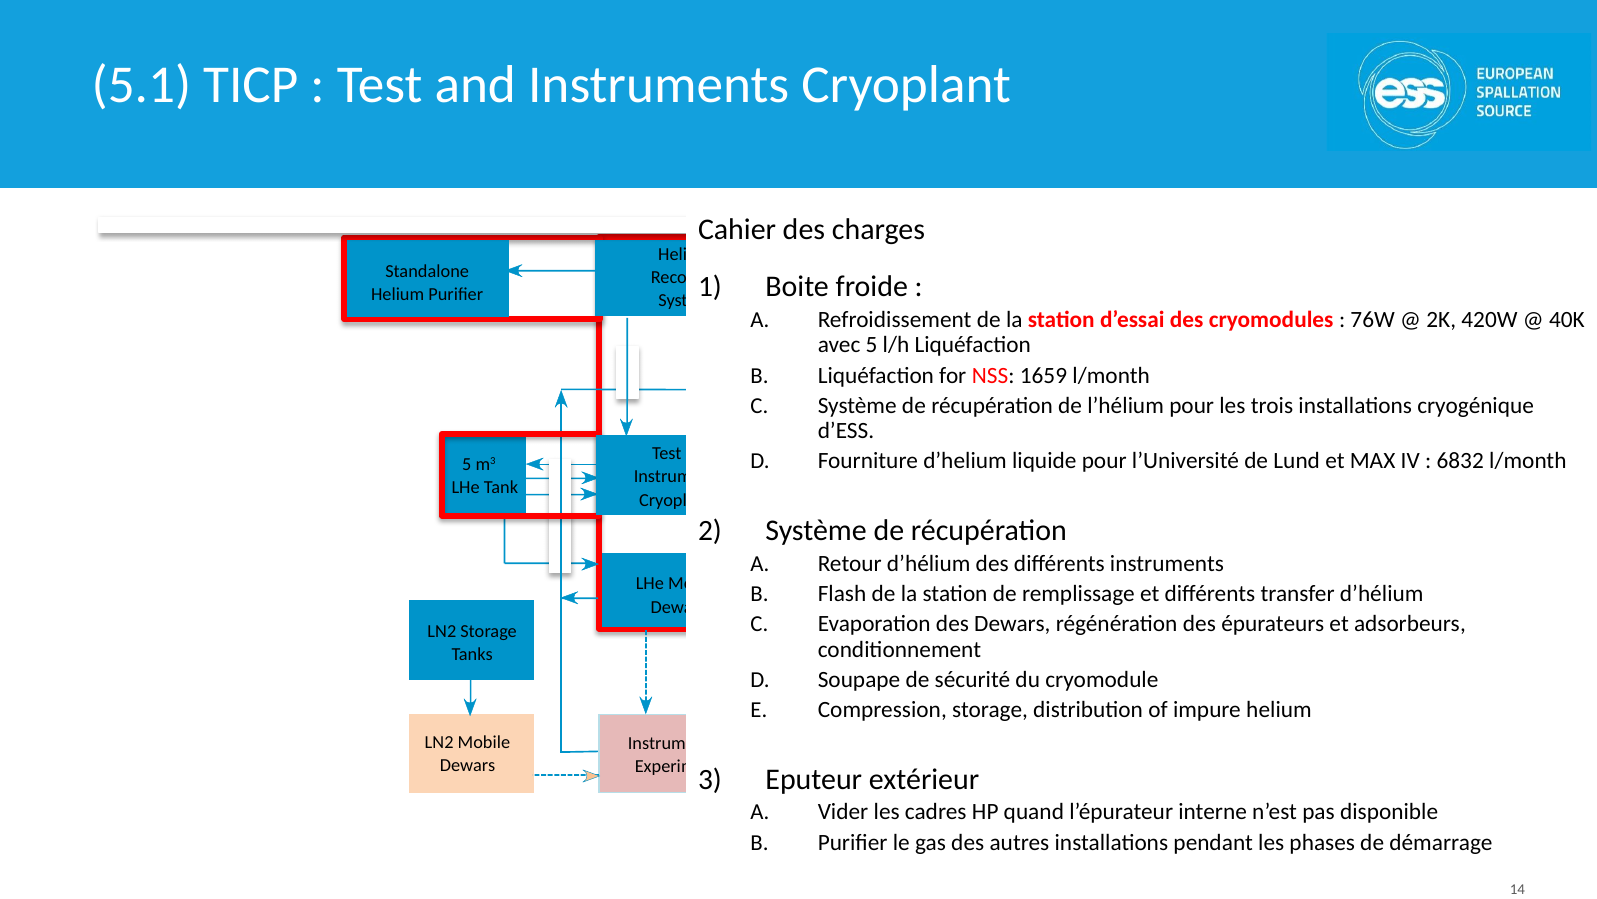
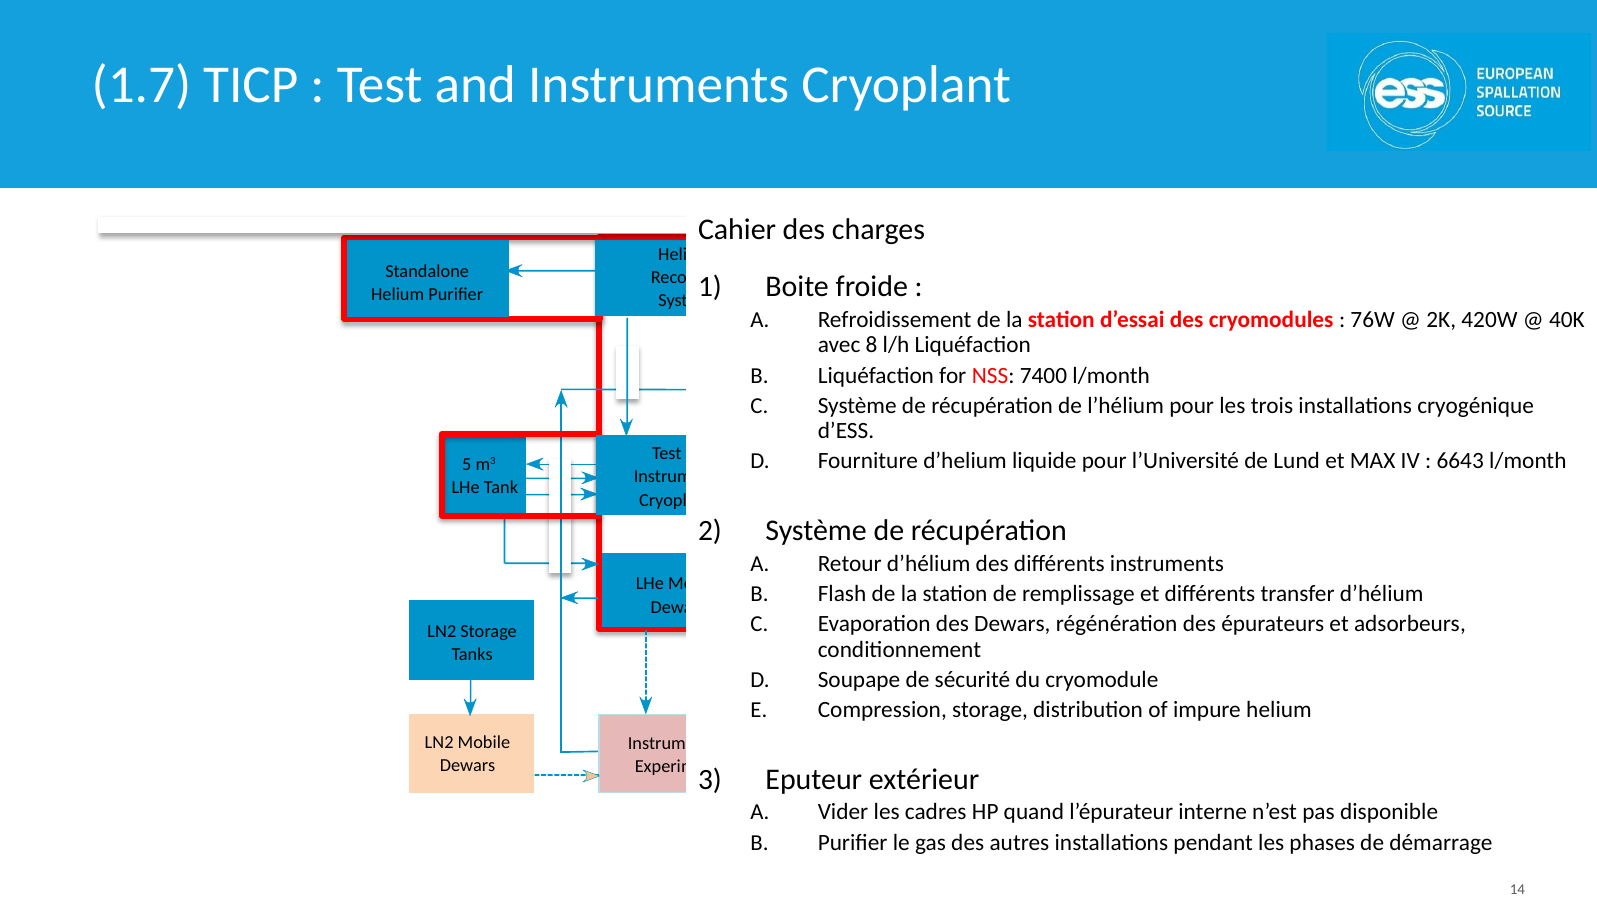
5.1: 5.1 -> 1.7 (141, 85)
avec 5: 5 -> 8 (871, 345)
1659: 1659 -> 7400 (1043, 375)
6832: 6832 -> 6643 (1460, 461)
